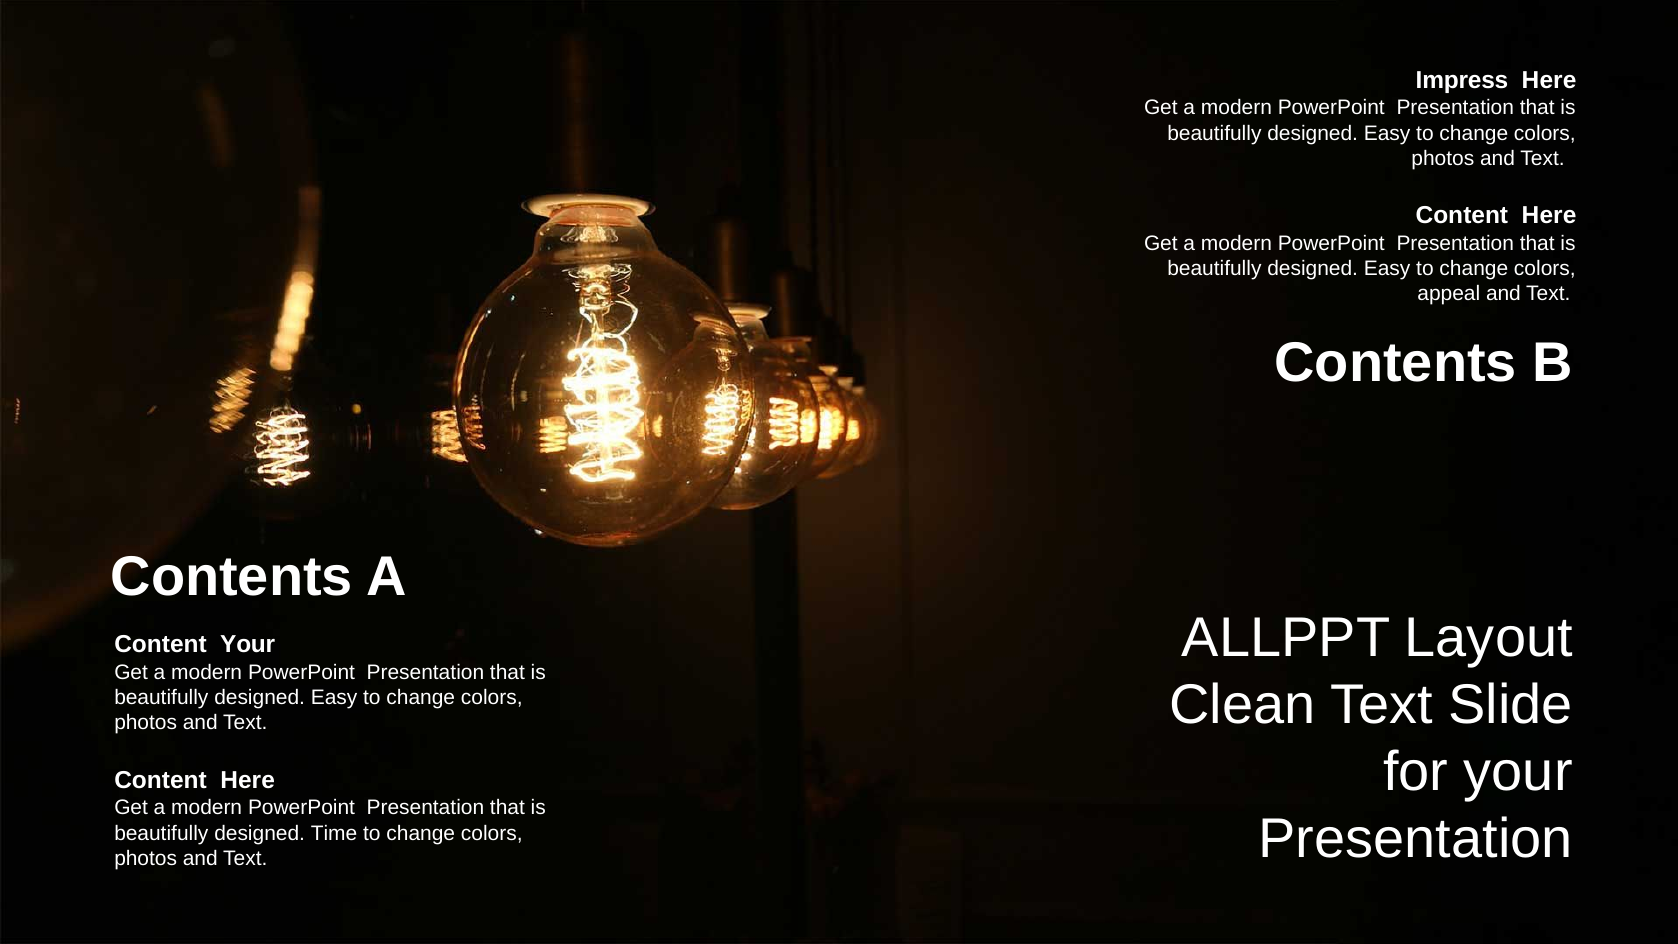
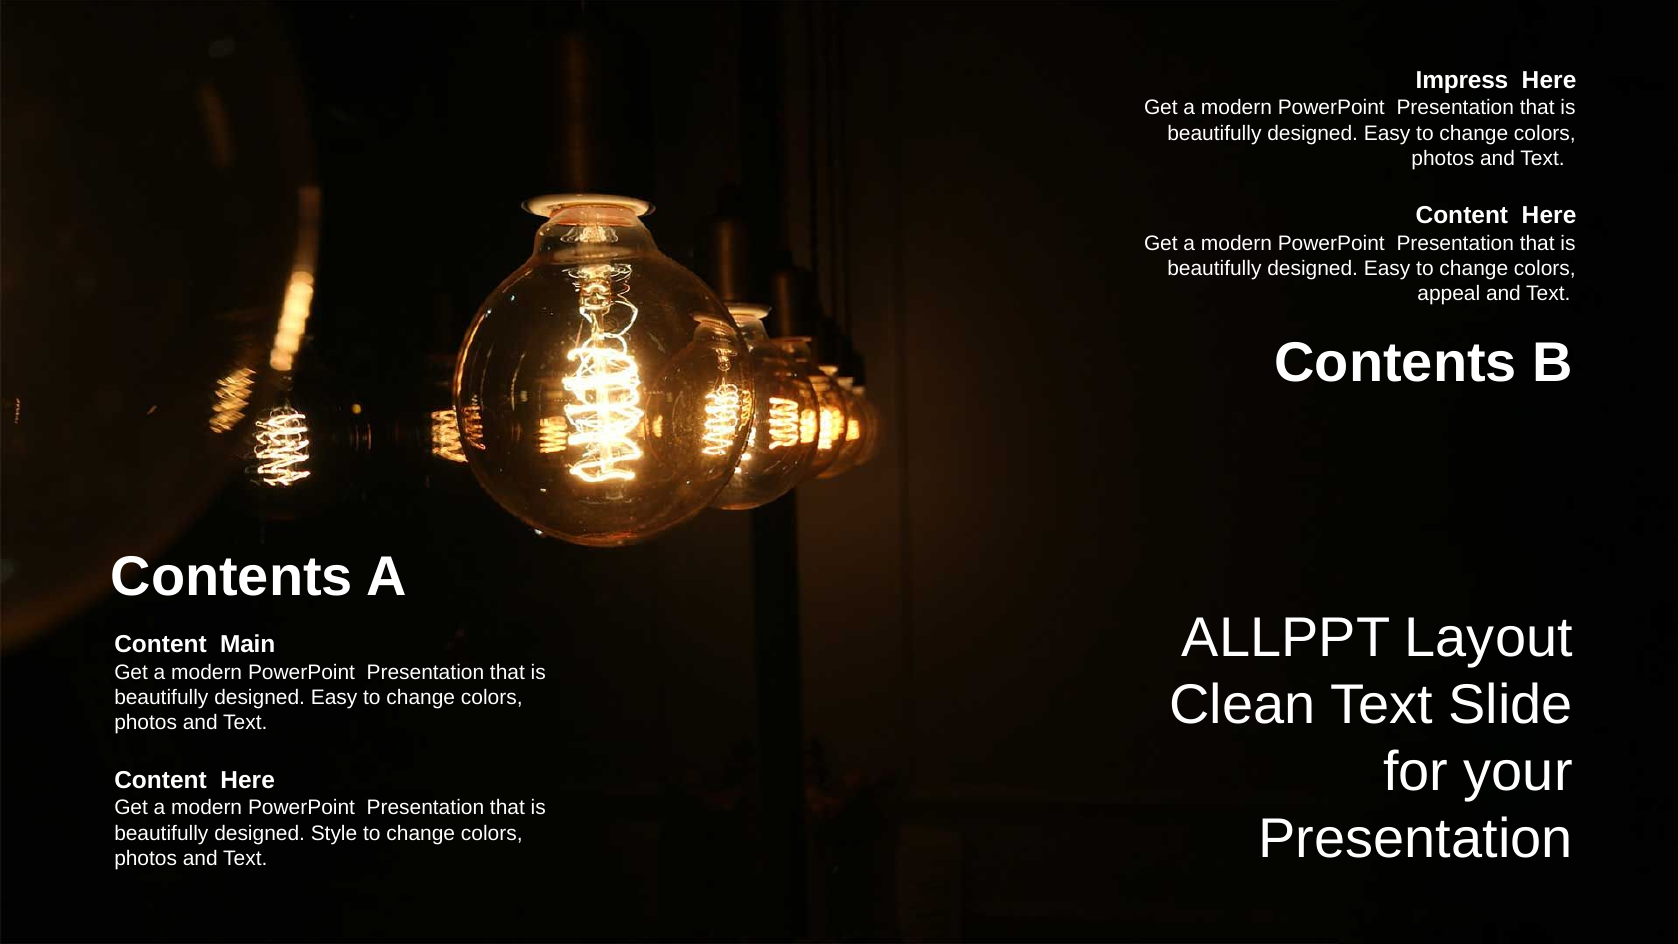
Content Your: Your -> Main (248, 644)
Time: Time -> Style (334, 833)
